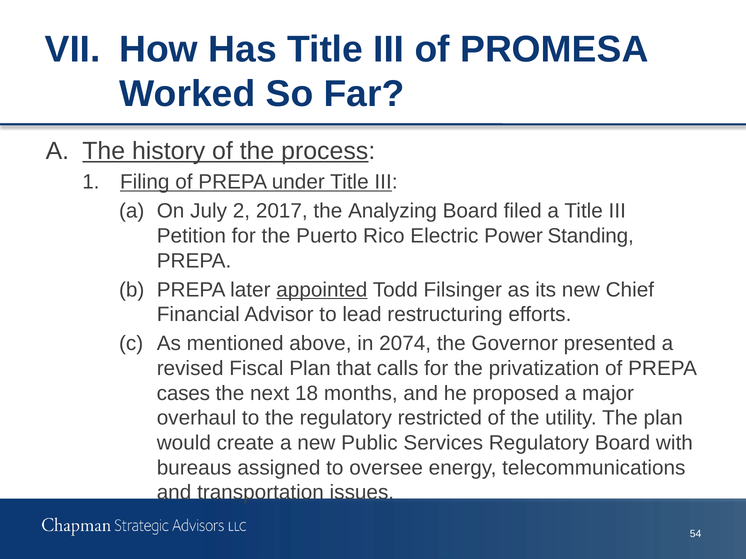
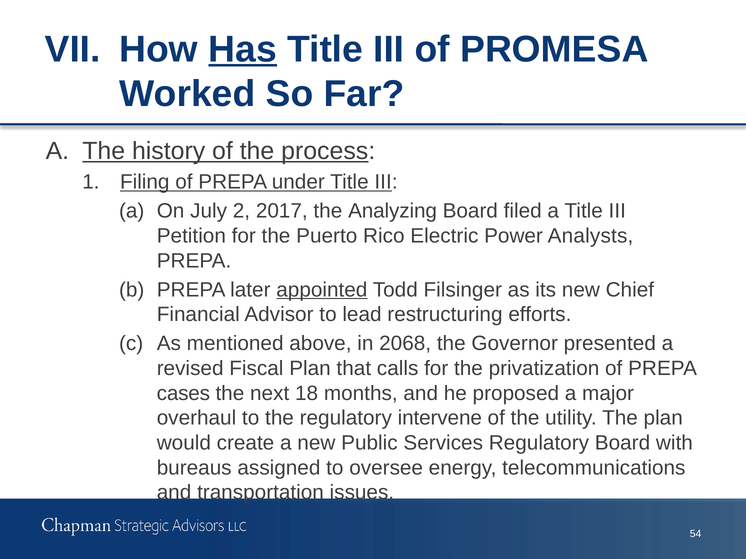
Has underline: none -> present (243, 49)
Standing: Standing -> Analysts (591, 236)
2074: 2074 -> 2068 (405, 344)
restricted: restricted -> intervene (440, 418)
